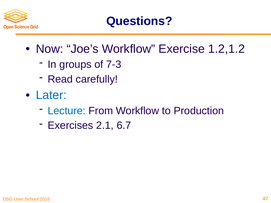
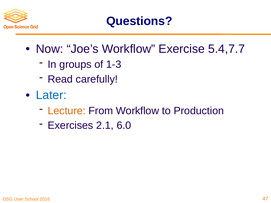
1.2,1.2: 1.2,1.2 -> 5.4,7.7 (227, 49)
7-3: 7-3 -> 1-3 (114, 65)
Lecture colour: blue -> orange (67, 111)
6.7: 6.7 -> 6.0 (124, 126)
